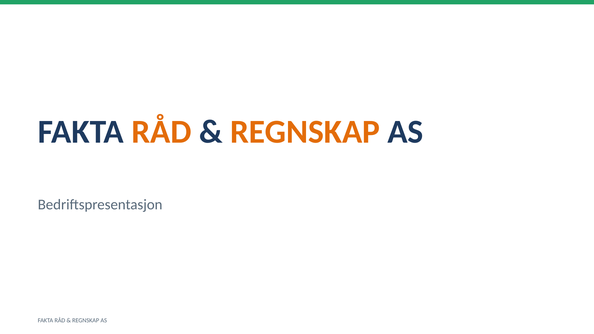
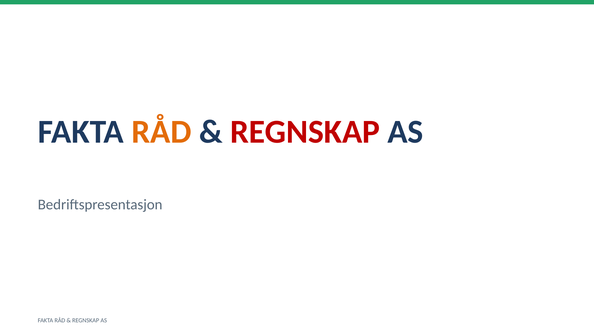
REGNSKAP colour: orange -> red (305, 132)
